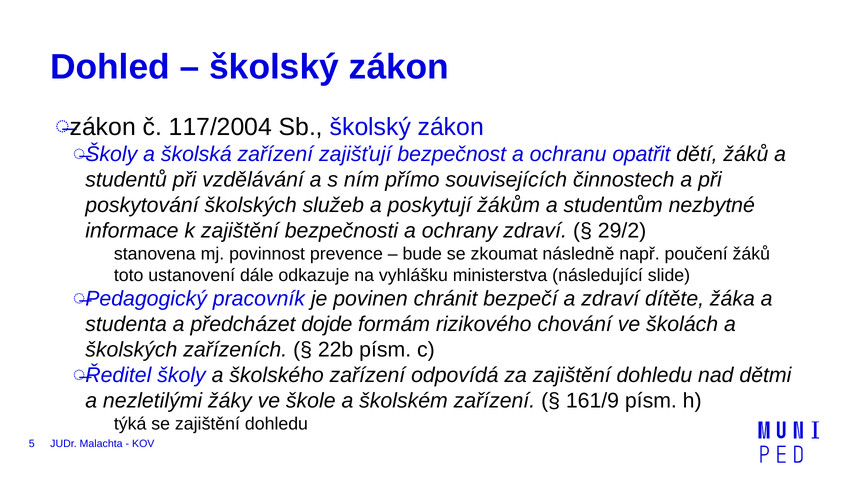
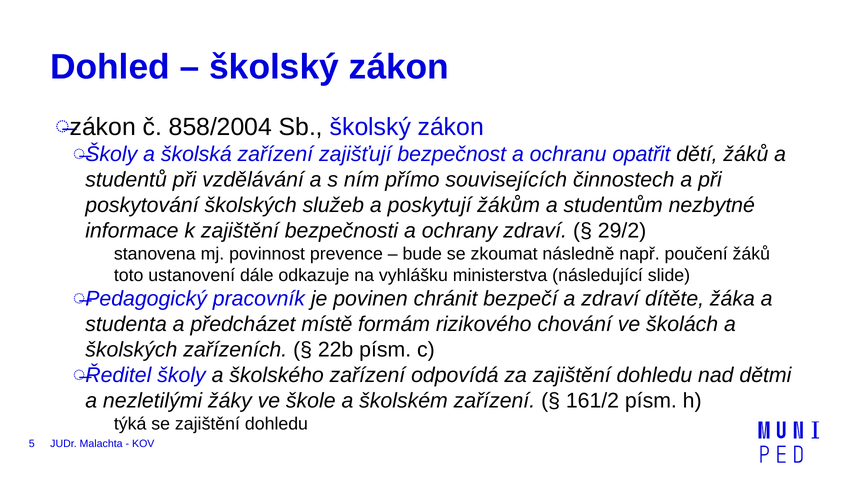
117/2004: 117/2004 -> 858/2004 (220, 127)
dojde: dojde -> místě (327, 325)
161/9: 161/9 -> 161/2 (592, 401)
